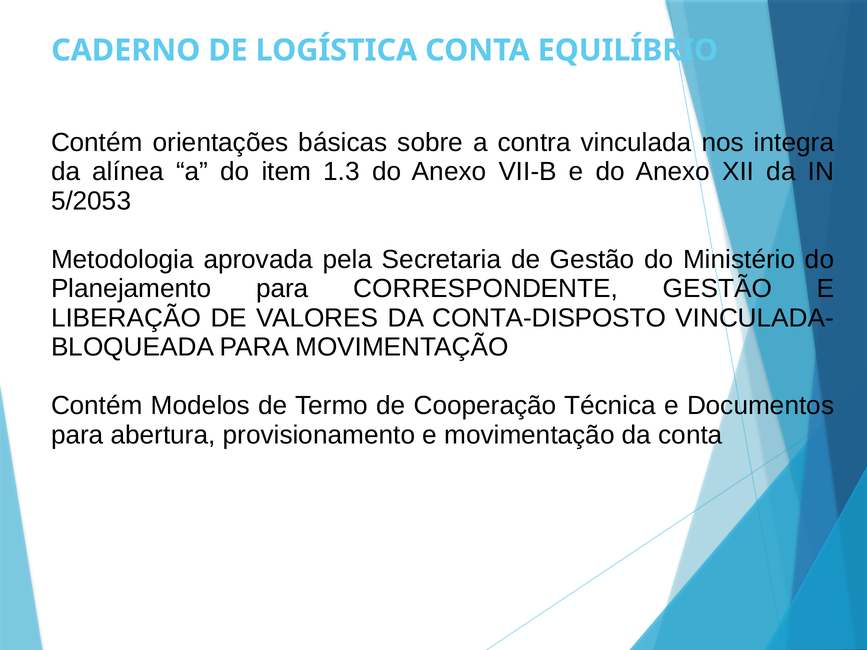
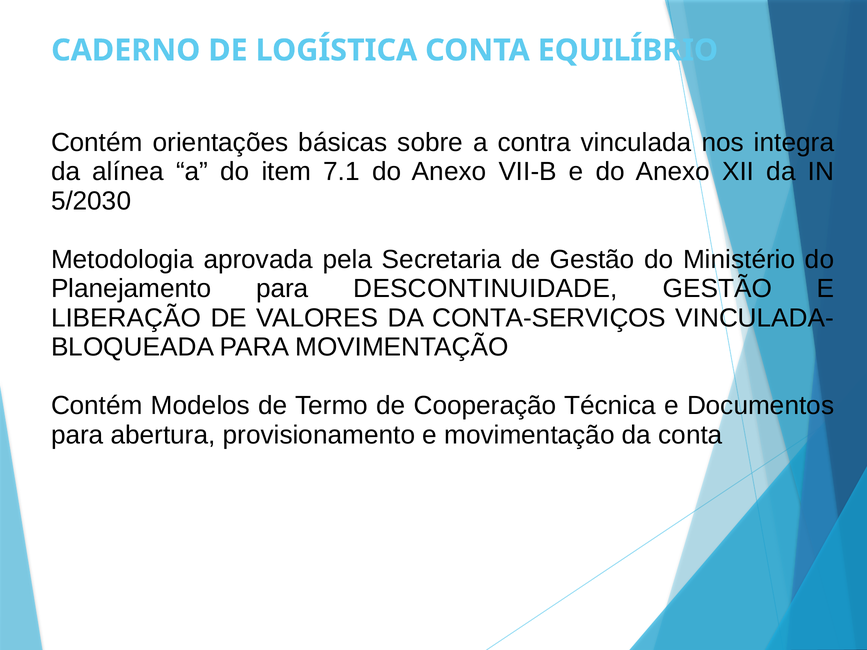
1.3: 1.3 -> 7.1 (342, 172)
5/2053: 5/2053 -> 5/2030 (91, 201)
CORRESPONDENTE: CORRESPONDENTE -> DESCONTINUIDADE (486, 289)
CONTA-DISPOSTO: CONTA-DISPOSTO -> CONTA-SERVIÇOS (549, 318)
